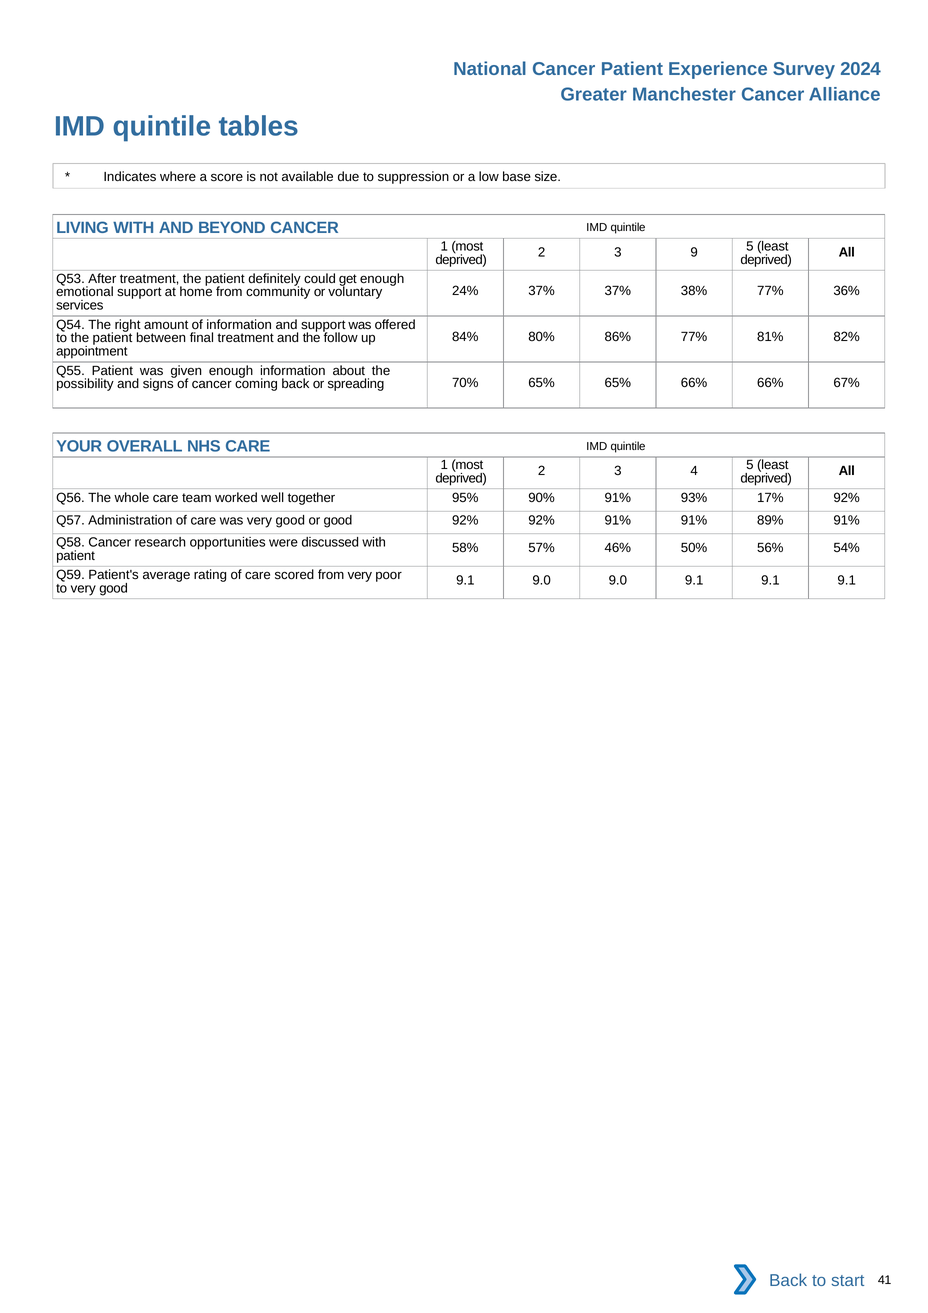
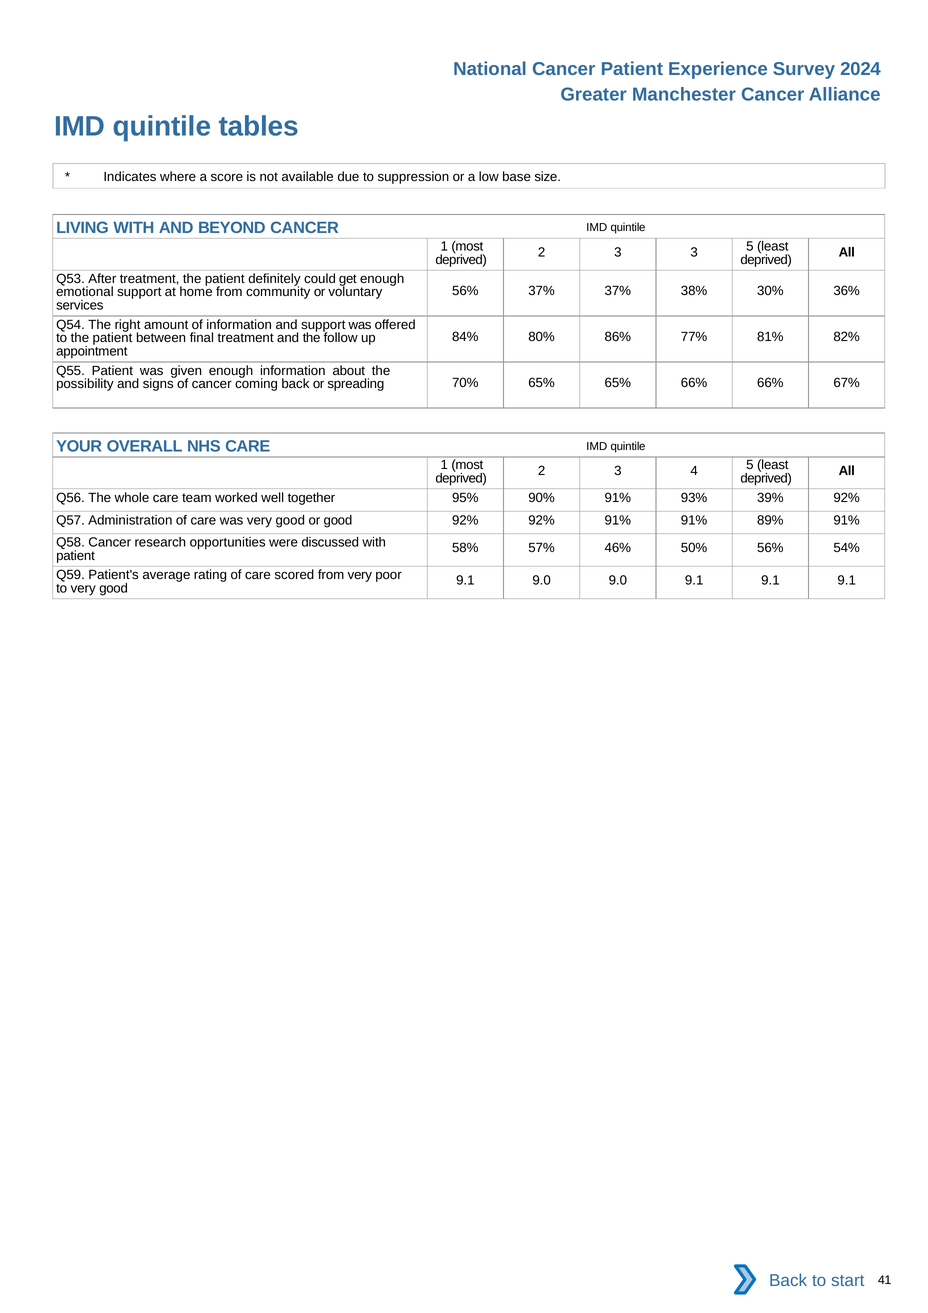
3 9: 9 -> 3 (694, 252)
24%: 24% -> 56% (465, 291)
38% 77%: 77% -> 30% (770, 291)
17%: 17% -> 39% (770, 498)
